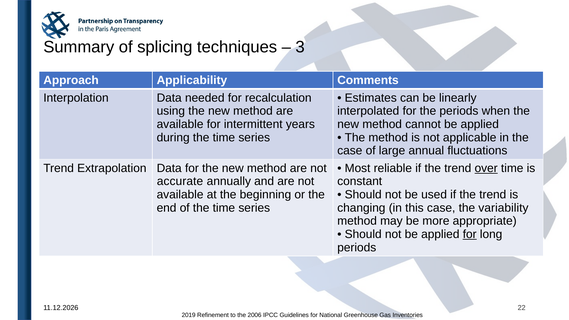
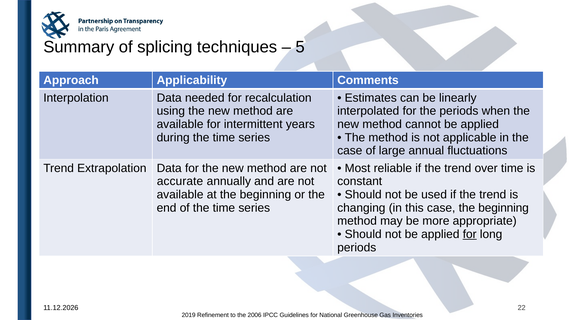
3: 3 -> 5 (300, 47)
over underline: present -> none (486, 168)
case the variability: variability -> beginning (504, 208)
